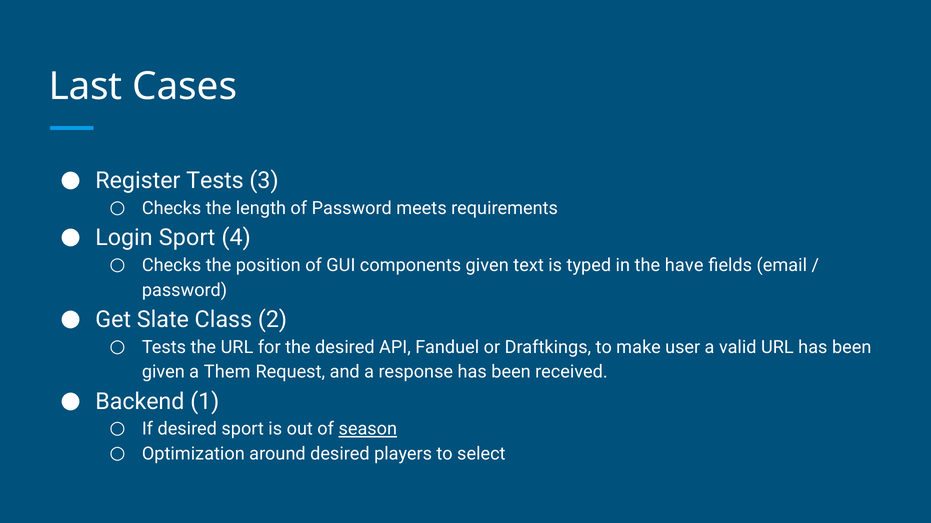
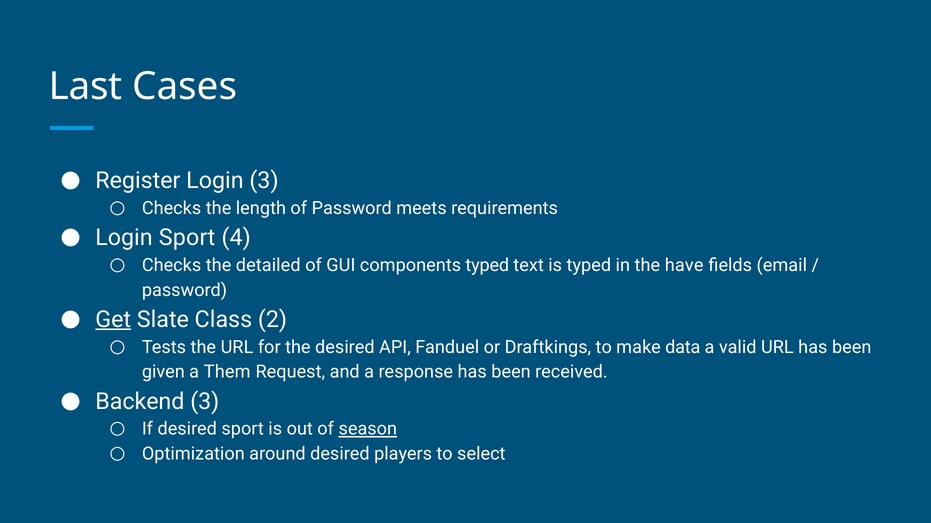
Register Tests: Tests -> Login (215, 181)
position: position -> detailed (268, 266)
components given: given -> typed (487, 266)
Get underline: none -> present (113, 320)
user: user -> data (683, 348)
Backend 1: 1 -> 3 (205, 402)
